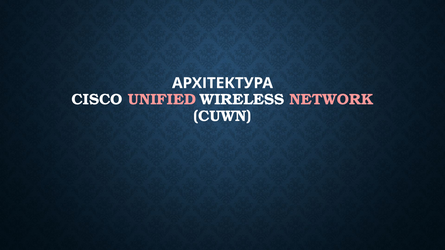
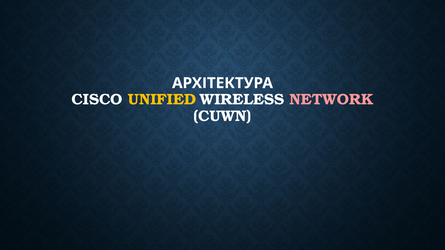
UNIFIED colour: pink -> yellow (162, 100)
